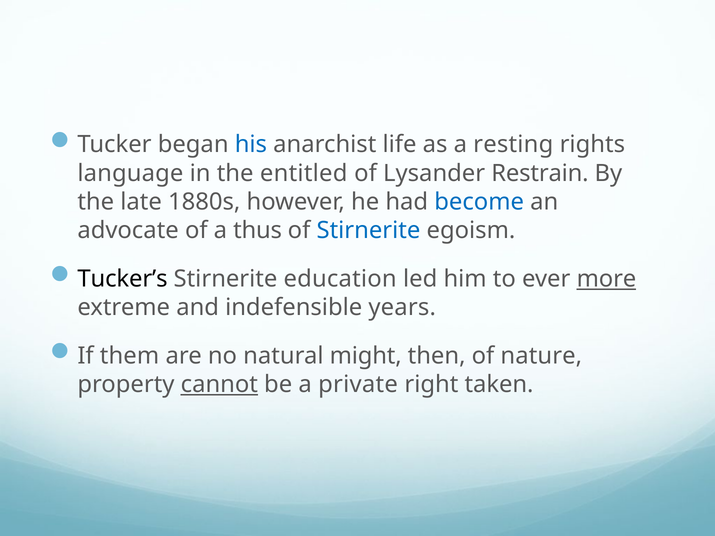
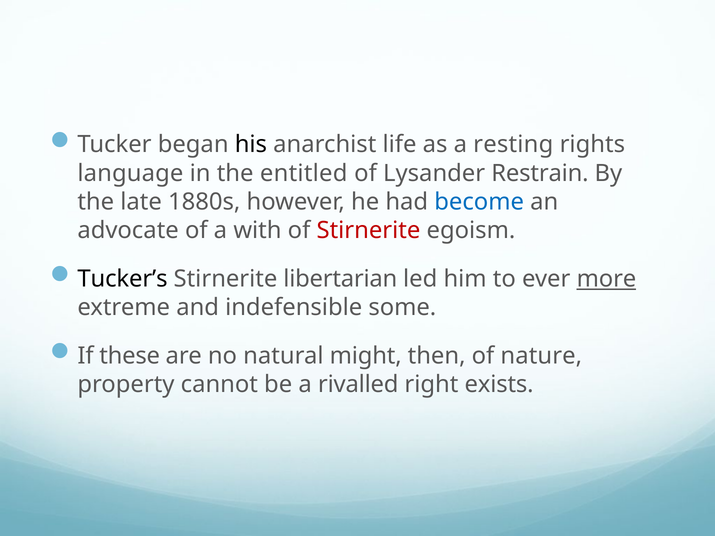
his colour: blue -> black (251, 145)
thus: thus -> with (257, 230)
Stirnerite colour: blue -> red (368, 230)
education: education -> libertarian (340, 279)
years: years -> some (402, 308)
them: them -> these (130, 356)
cannot underline: present -> none (219, 385)
private: private -> rivalled (358, 385)
taken: taken -> exists (499, 385)
